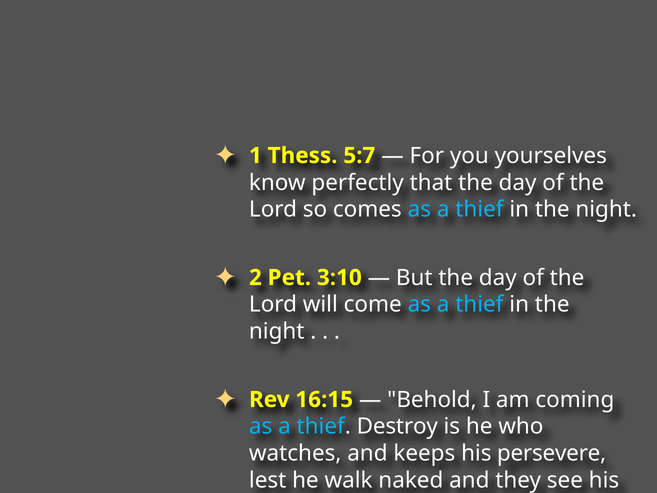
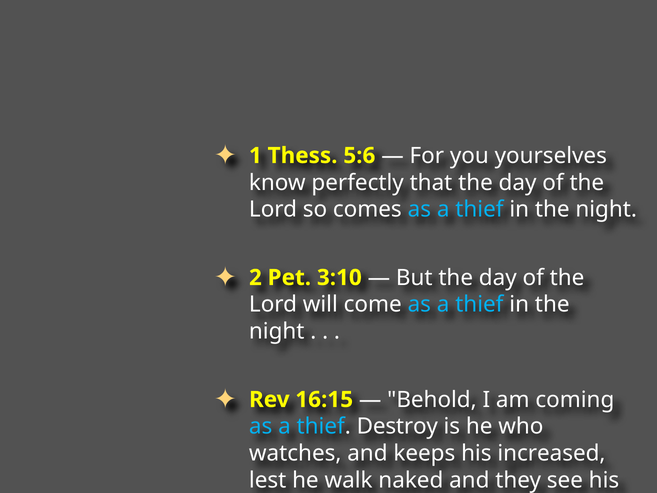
5:7: 5:7 -> 5:6 (359, 156)
persevere: persevere -> increased (551, 453)
